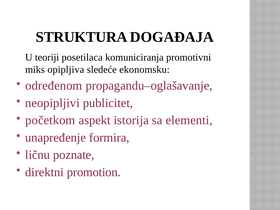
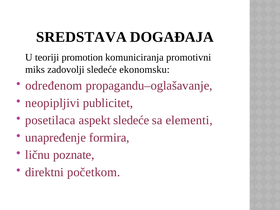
STRUKTURA: STRUKTURA -> SREDSTAVA (81, 37)
posetilaca: posetilaca -> promotion (82, 57)
opipljiva: opipljiva -> zadovolji (66, 70)
početkom: početkom -> posetilaca (50, 120)
aspekt istorija: istorija -> sledeće (131, 120)
promotion: promotion -> početkom (94, 172)
